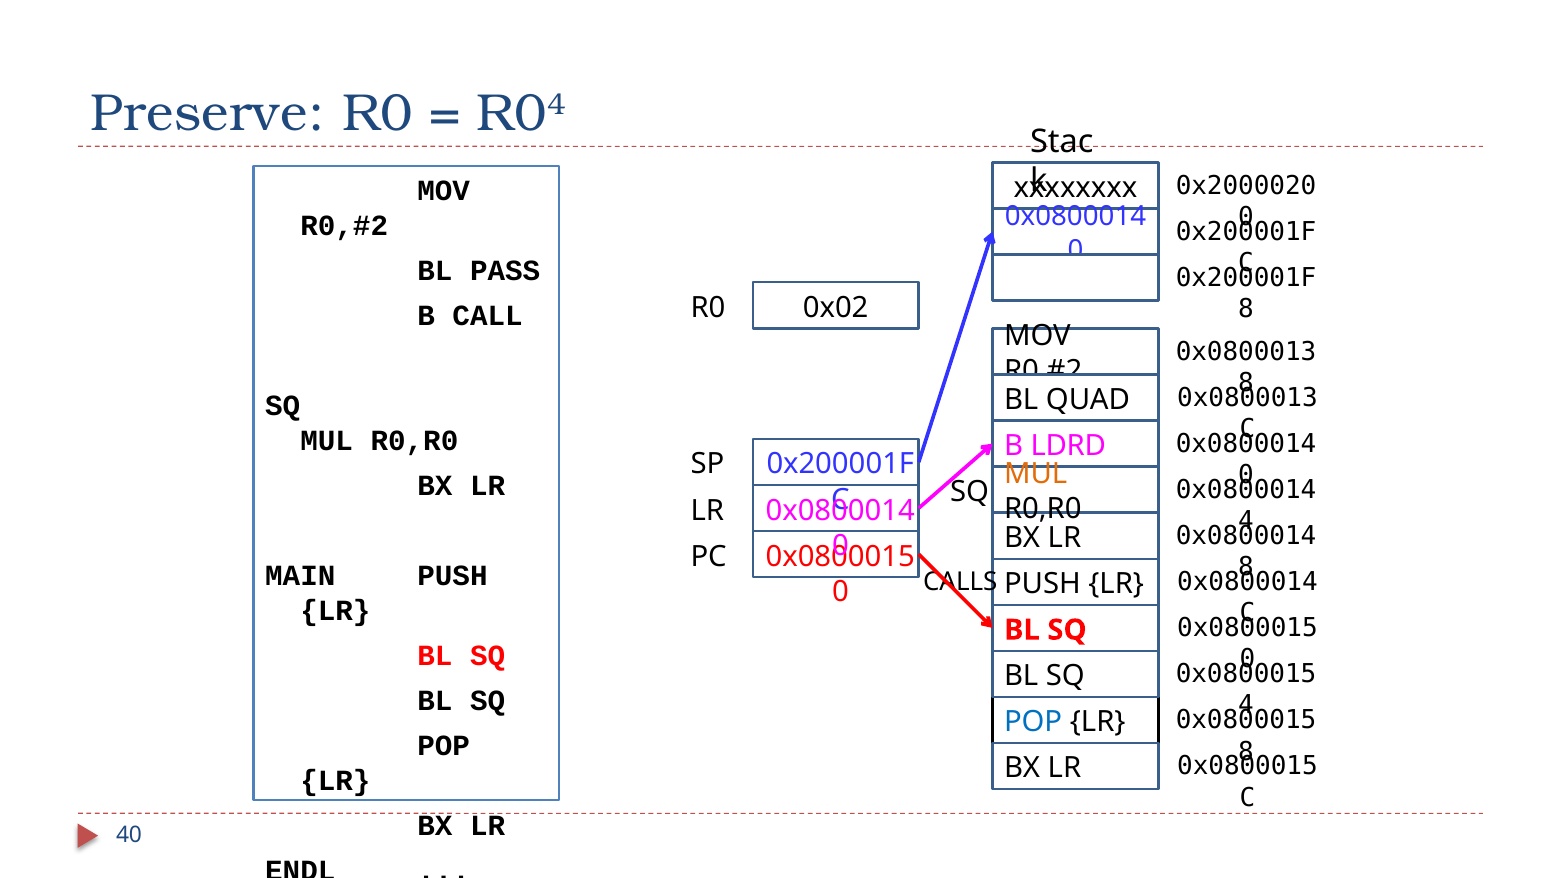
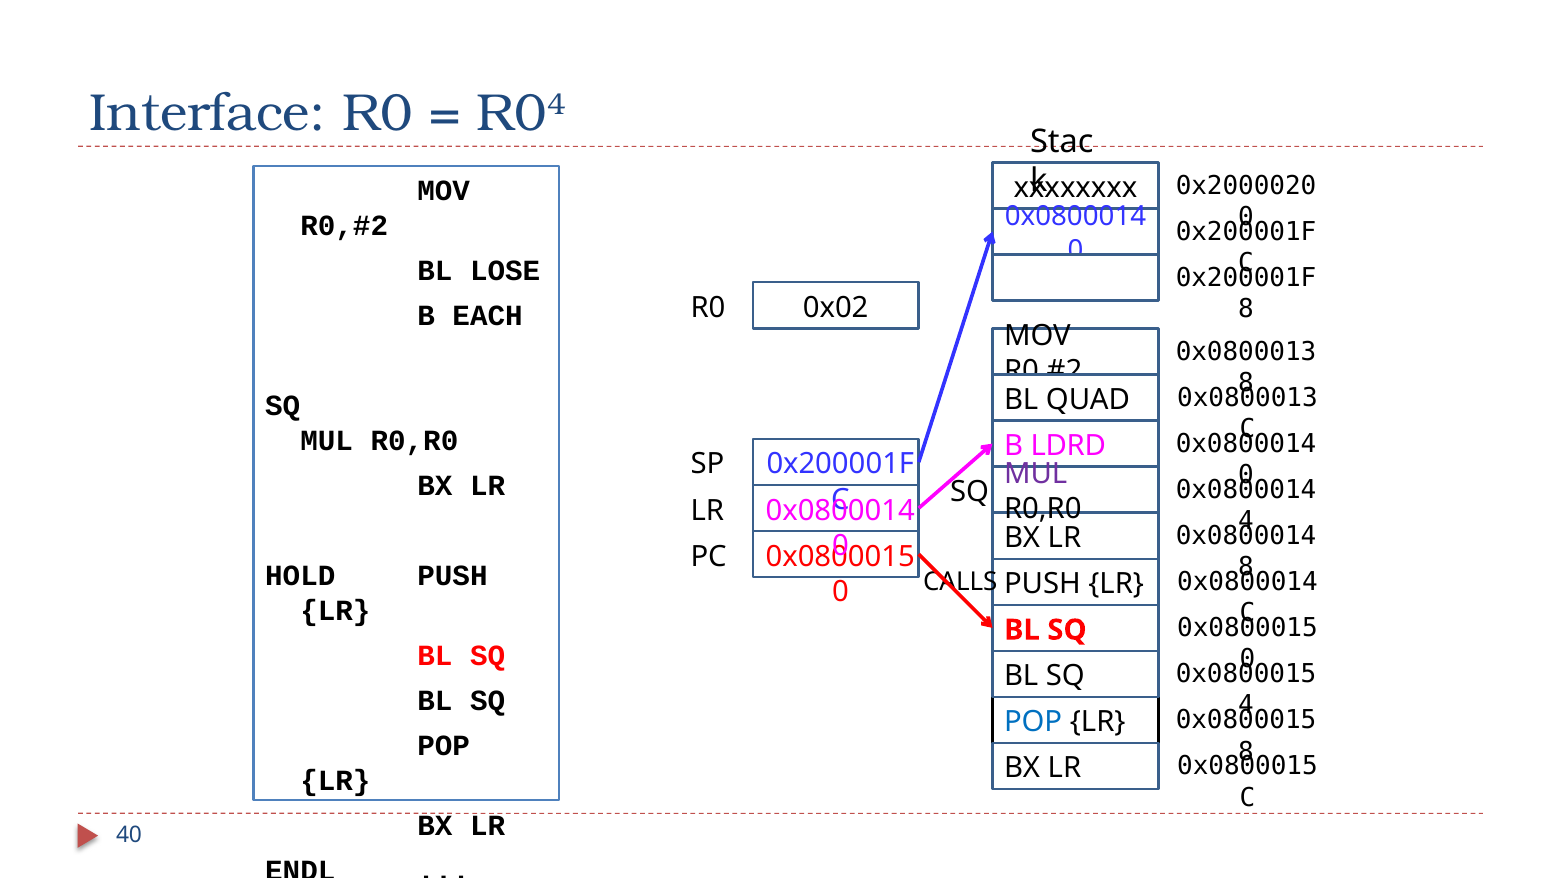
Preserve: Preserve -> Interface (208, 113)
PASS: PASS -> LOSE (505, 271)
CALL: CALL -> EACH (488, 316)
MUL colour: orange -> purple (1036, 474)
MAIN: MAIN -> HOLD (300, 576)
